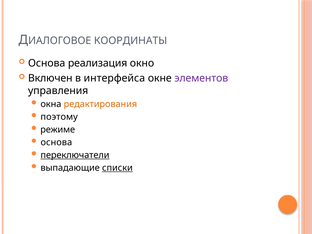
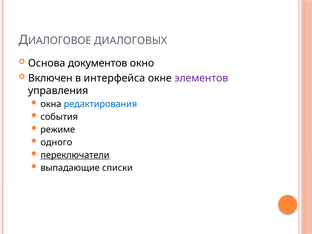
КООРДИНАТЫ: КООРДИНАТЫ -> ДИАЛОГОВЫХ (131, 41)
реализация: реализация -> документов (98, 63)
редактирования colour: orange -> blue (100, 104)
поэтому: поэтому -> события (59, 117)
основа: основа -> одного (56, 142)
списки underline: present -> none (117, 168)
